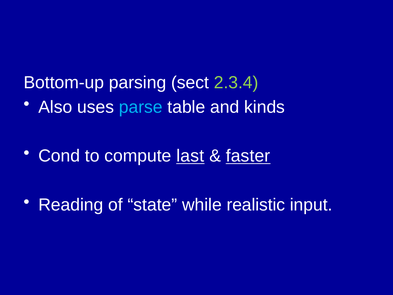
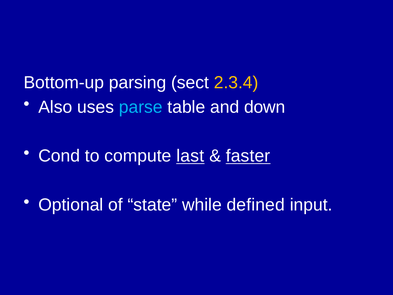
2.3.4 colour: light green -> yellow (236, 82)
kinds: kinds -> down (265, 107)
Reading: Reading -> Optional (71, 205)
realistic: realistic -> defined (256, 205)
